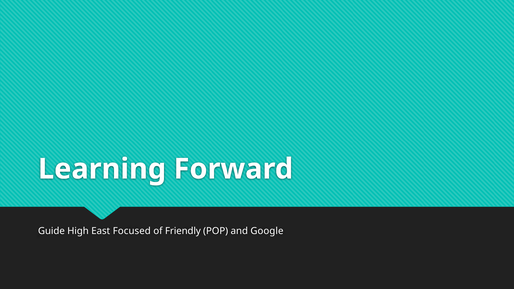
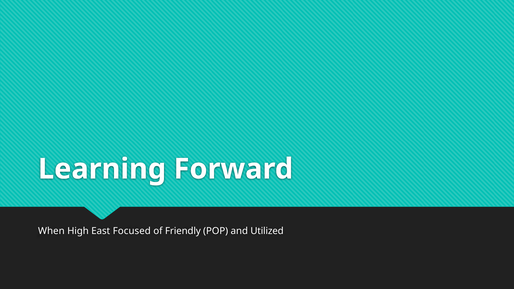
Guide: Guide -> When (51, 231)
Google: Google -> Utilized (267, 231)
